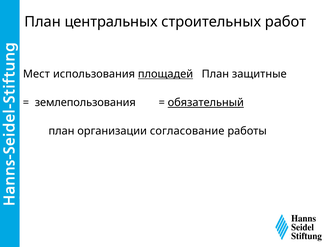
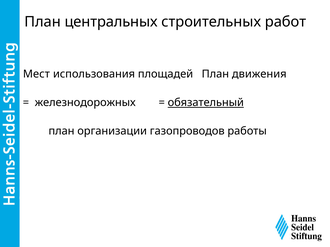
площадей underline: present -> none (166, 74)
защитные: защитные -> движения (259, 74)
землепользования: землепользования -> железнодорожных (85, 103)
согласование: согласование -> газопроводов (187, 131)
